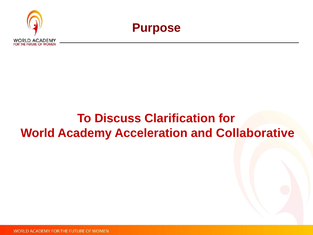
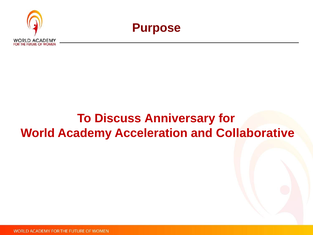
Clarification: Clarification -> Anniversary (180, 118)
